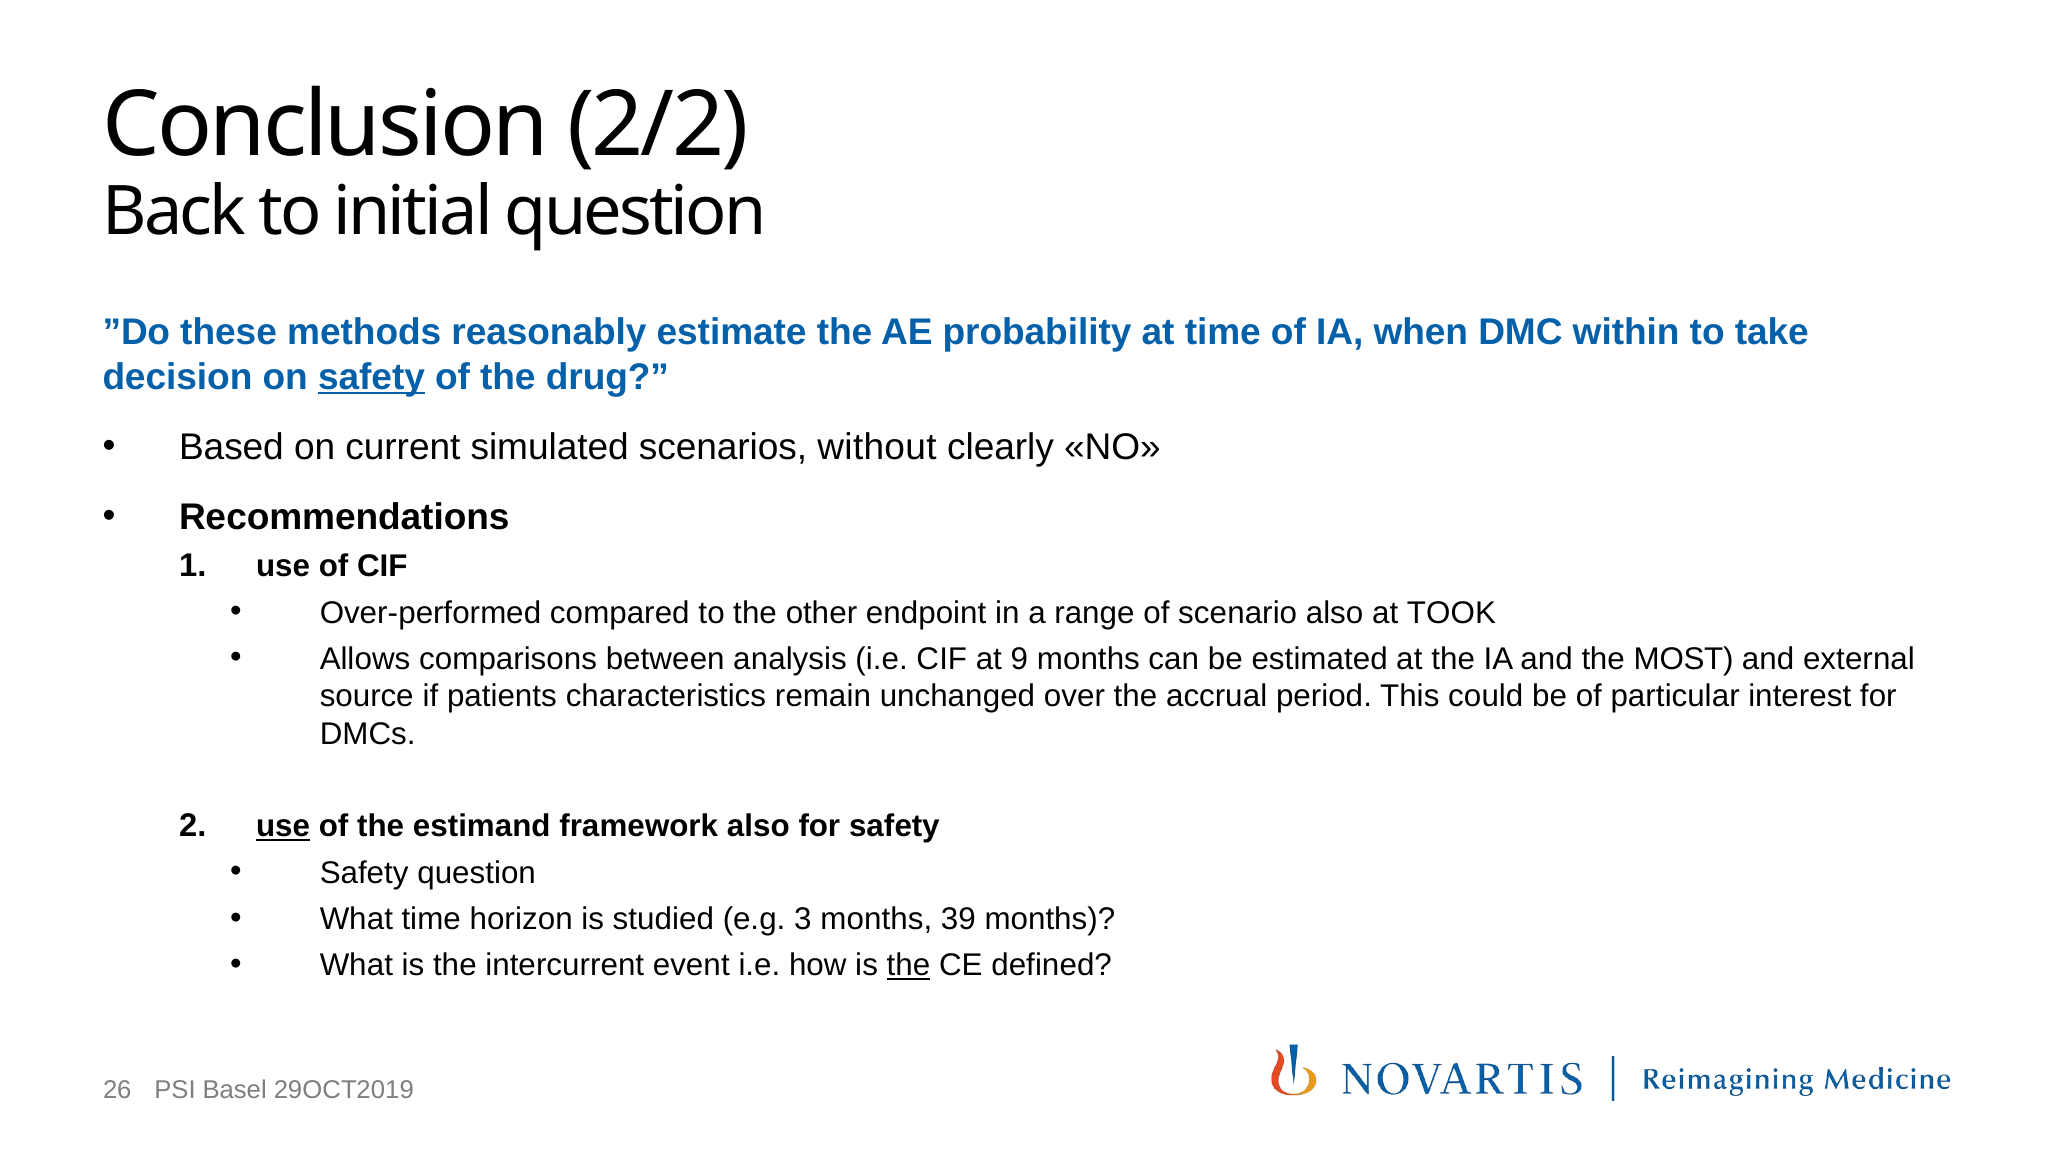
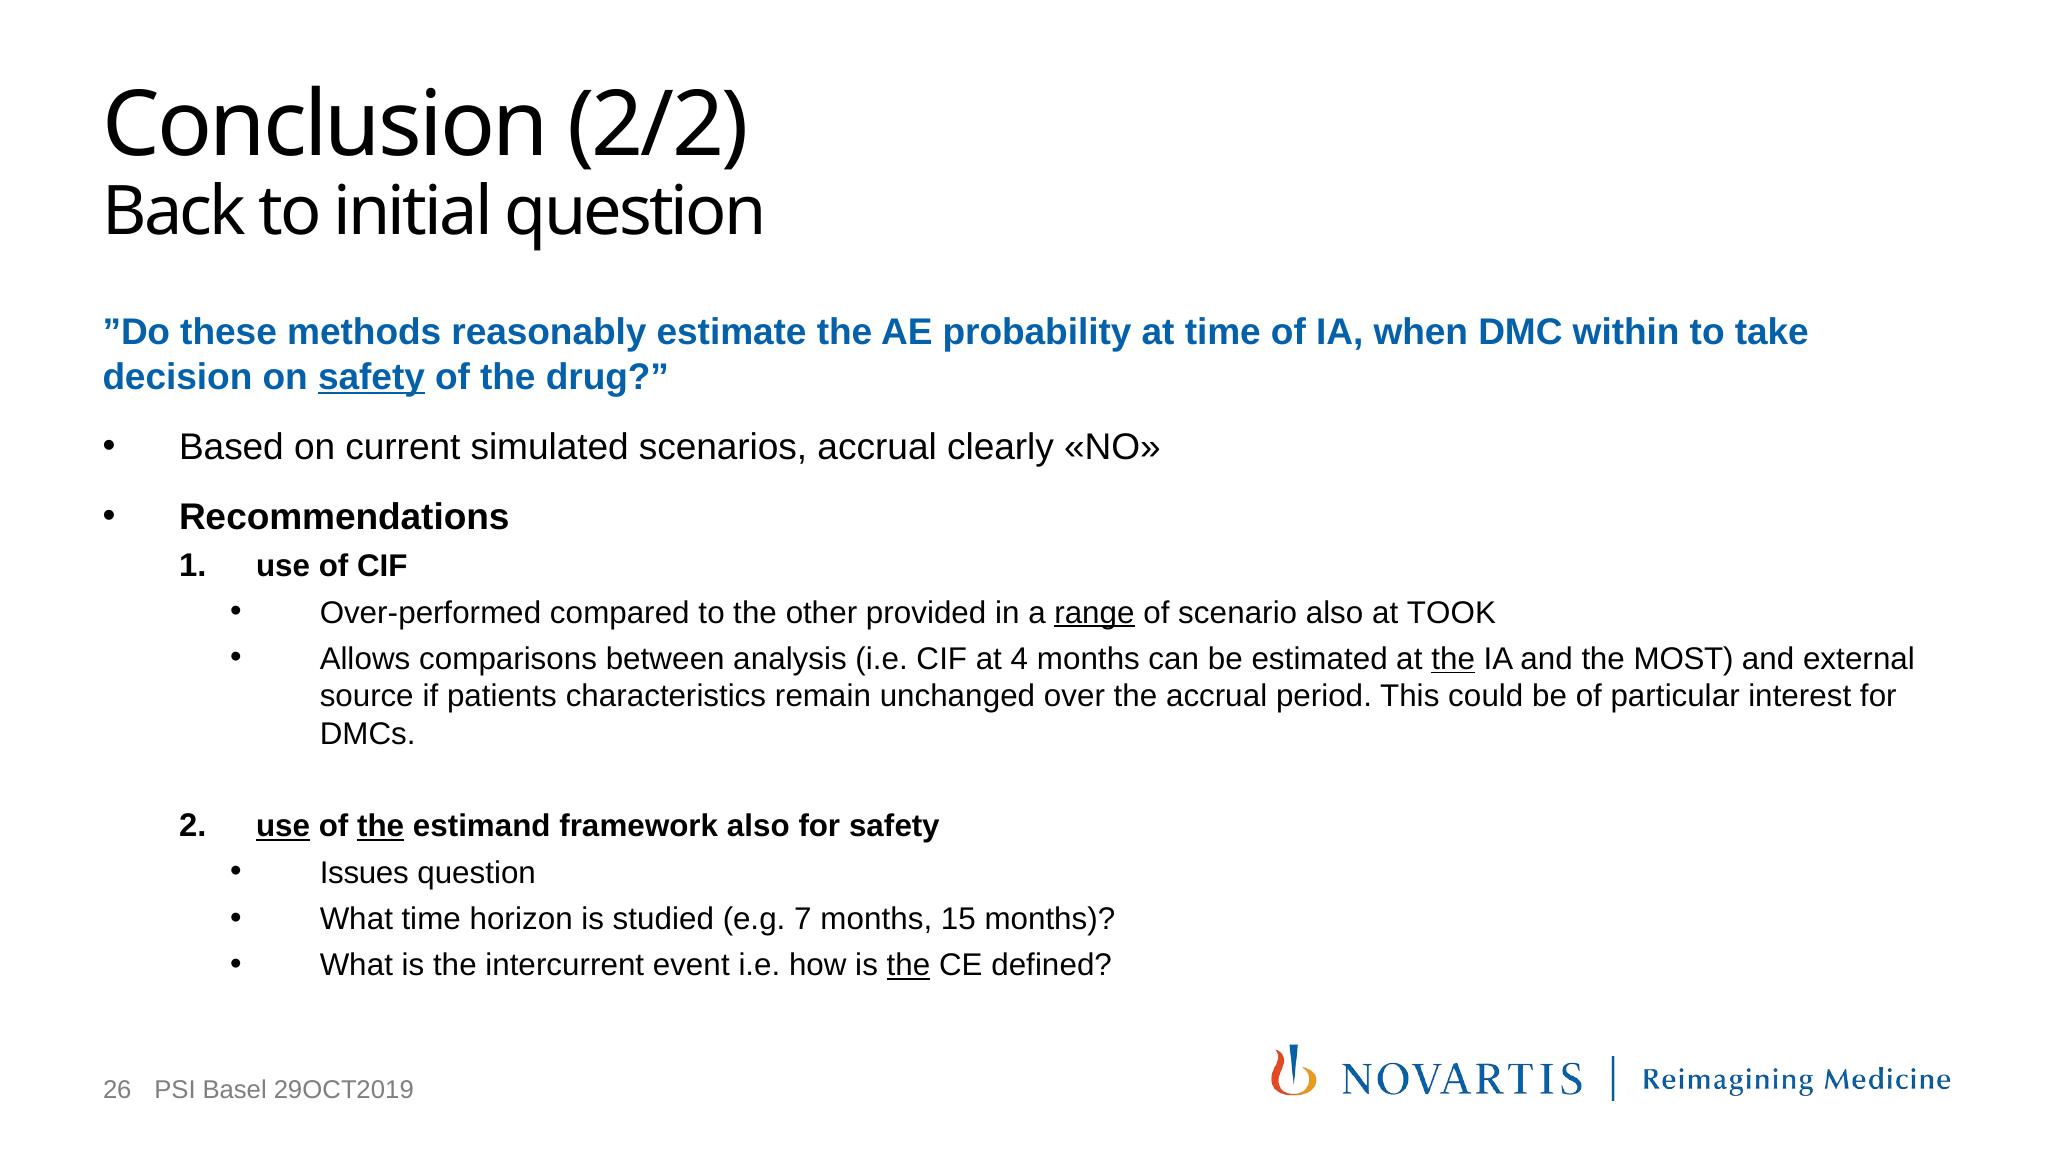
scenarios without: without -> accrual (877, 447)
endpoint: endpoint -> provided (926, 613)
range underline: none -> present (1094, 613)
9: 9 -> 4 (1019, 659)
the underline: none -> present (1453, 659)
the underline: none -> present (381, 826)
Safety: Safety -> Issues (364, 873)
3: 3 -> 7 (803, 919)
39: 39 -> 15 (958, 919)
